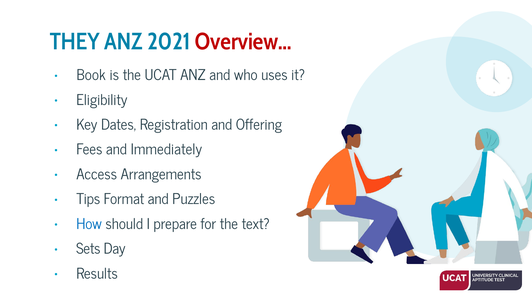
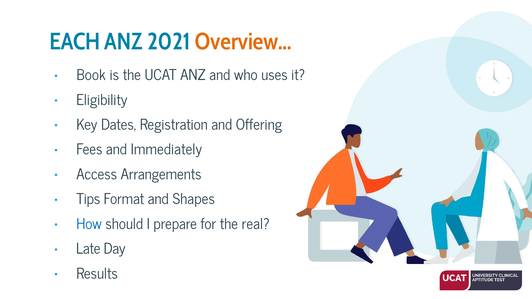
THEY: THEY -> EACH (75, 42)
Overview… colour: red -> orange (243, 42)
Puzzles: Puzzles -> Shapes (194, 200)
text: text -> real (256, 224)
Sets: Sets -> Late (88, 249)
